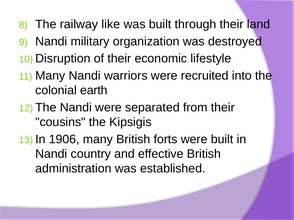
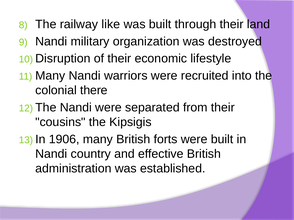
earth: earth -> there (94, 91)
